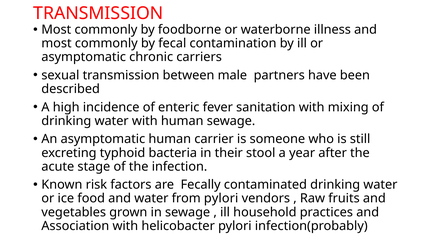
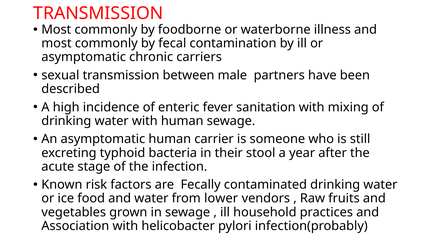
from pylori: pylori -> lower (221, 199)
